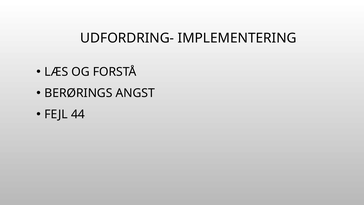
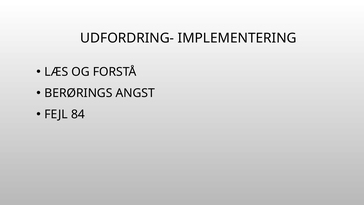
44: 44 -> 84 (78, 114)
